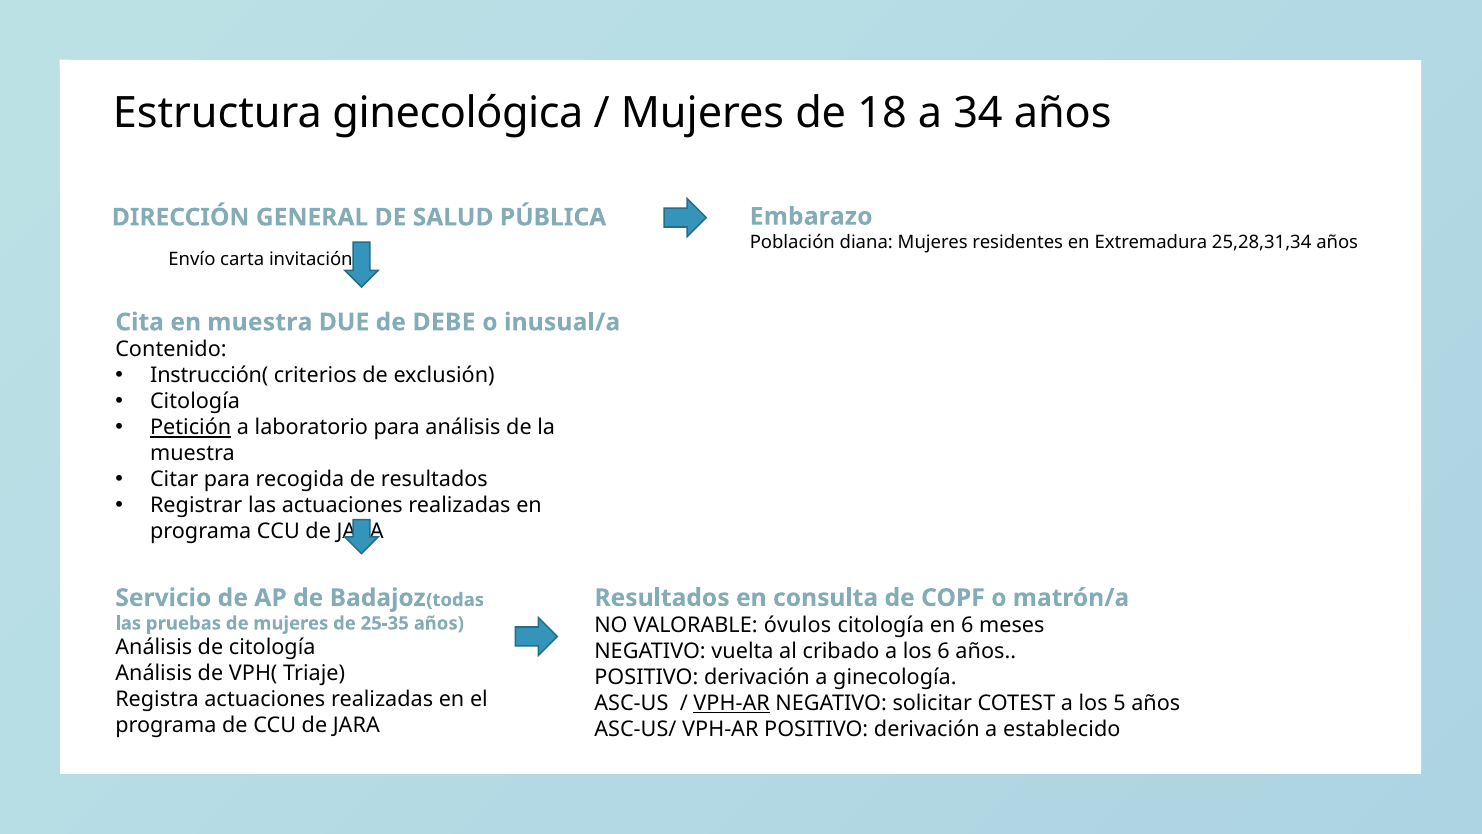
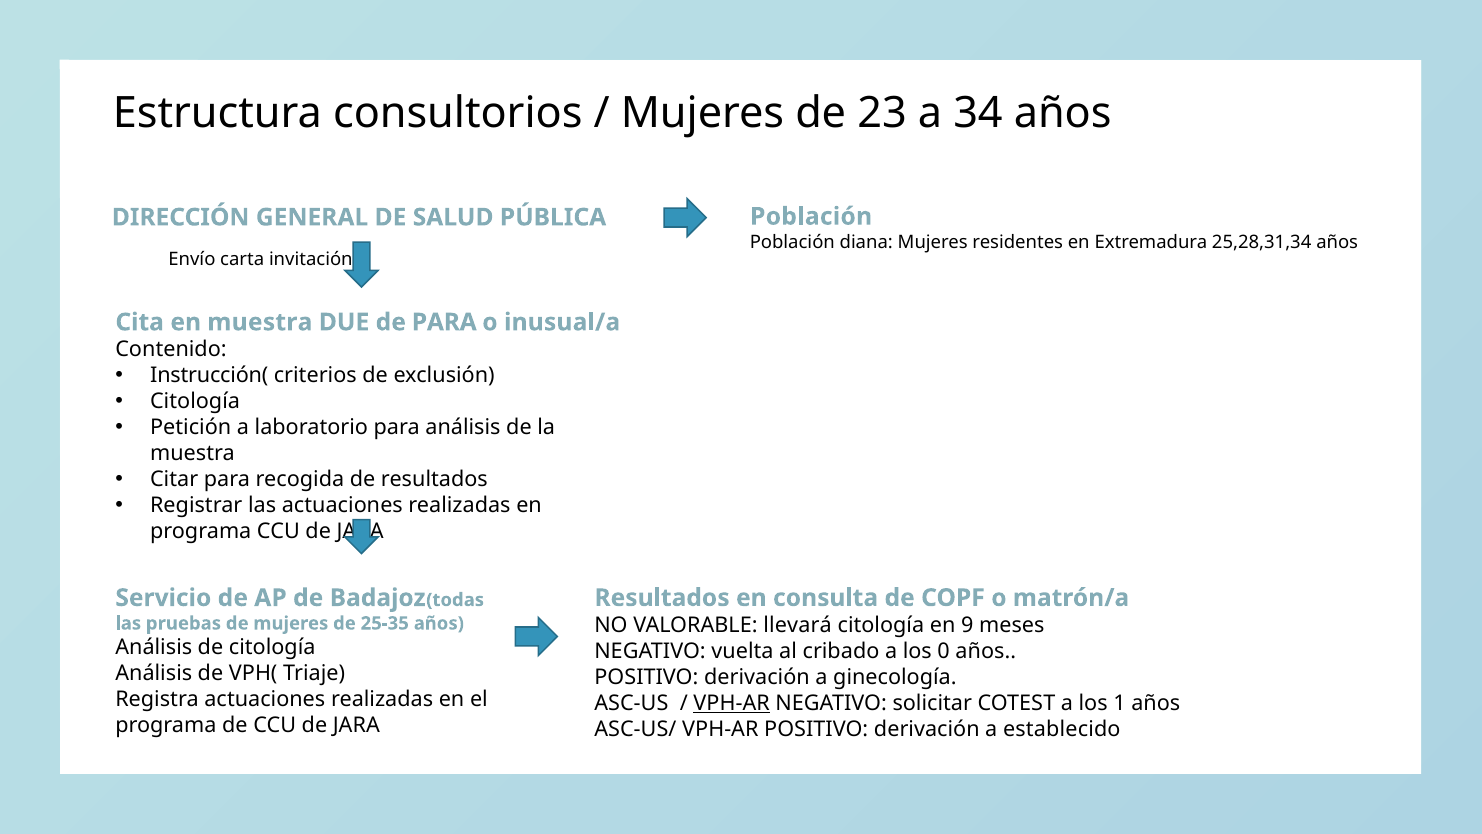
ginecológica: ginecológica -> consultorios (458, 113)
18: 18 -> 23 (882, 113)
Embarazo: Embarazo -> Población (811, 216)
de DEBE: DEBE -> PARA (444, 322)
Petición underline: present -> none (191, 427)
óvulos: óvulos -> llevará (798, 625)
en 6: 6 -> 9 (967, 625)
los 6: 6 -> 0 (944, 651)
5: 5 -> 1 (1120, 703)
